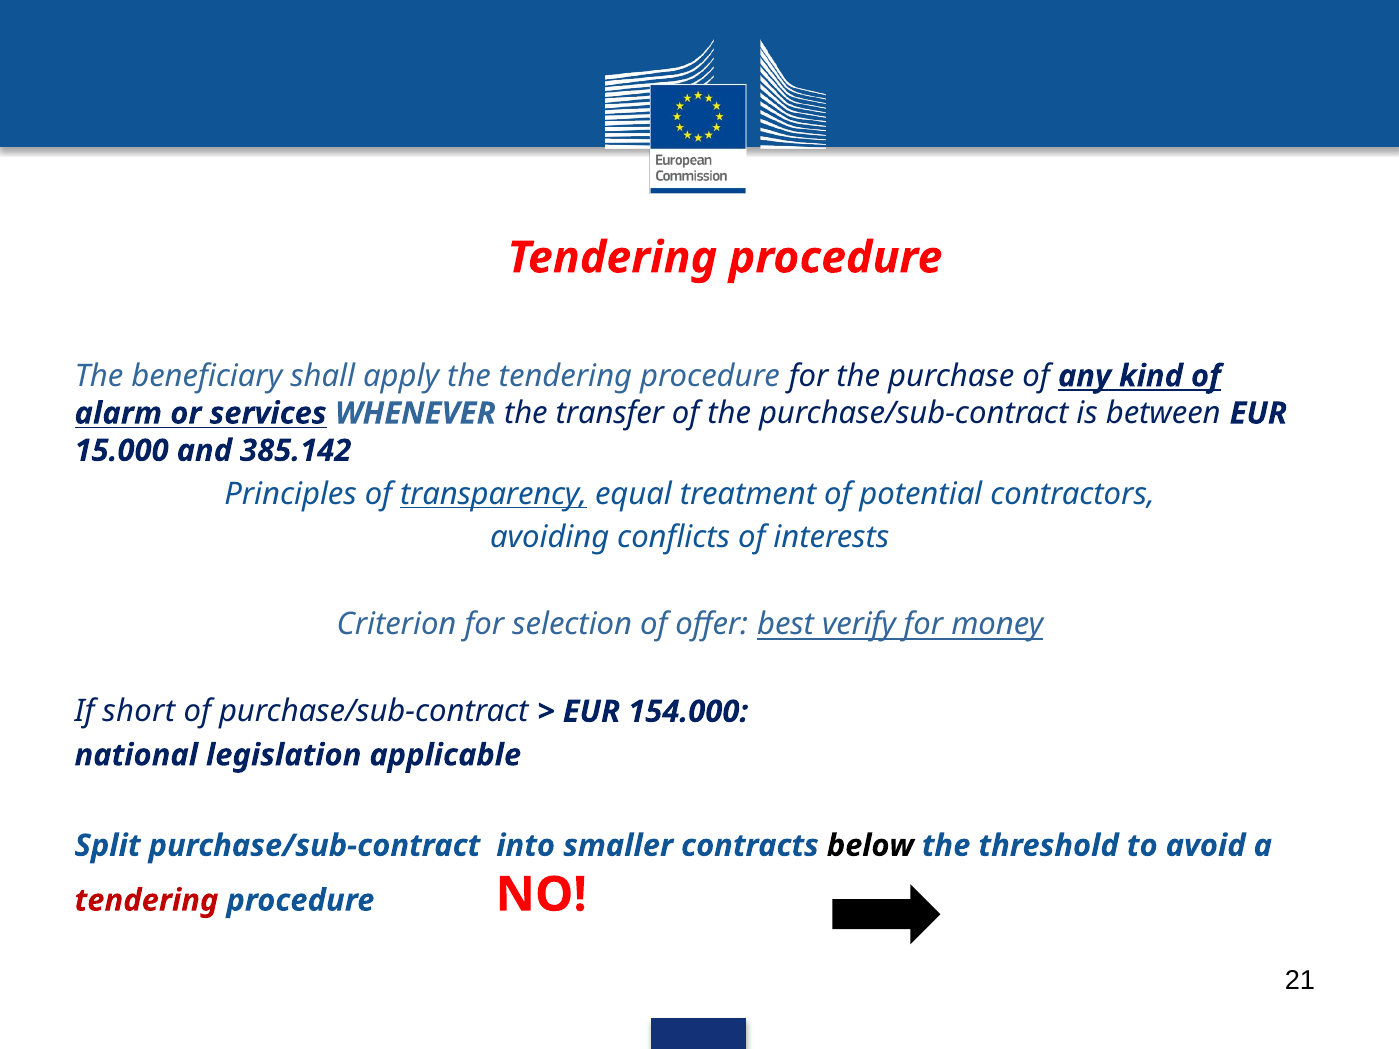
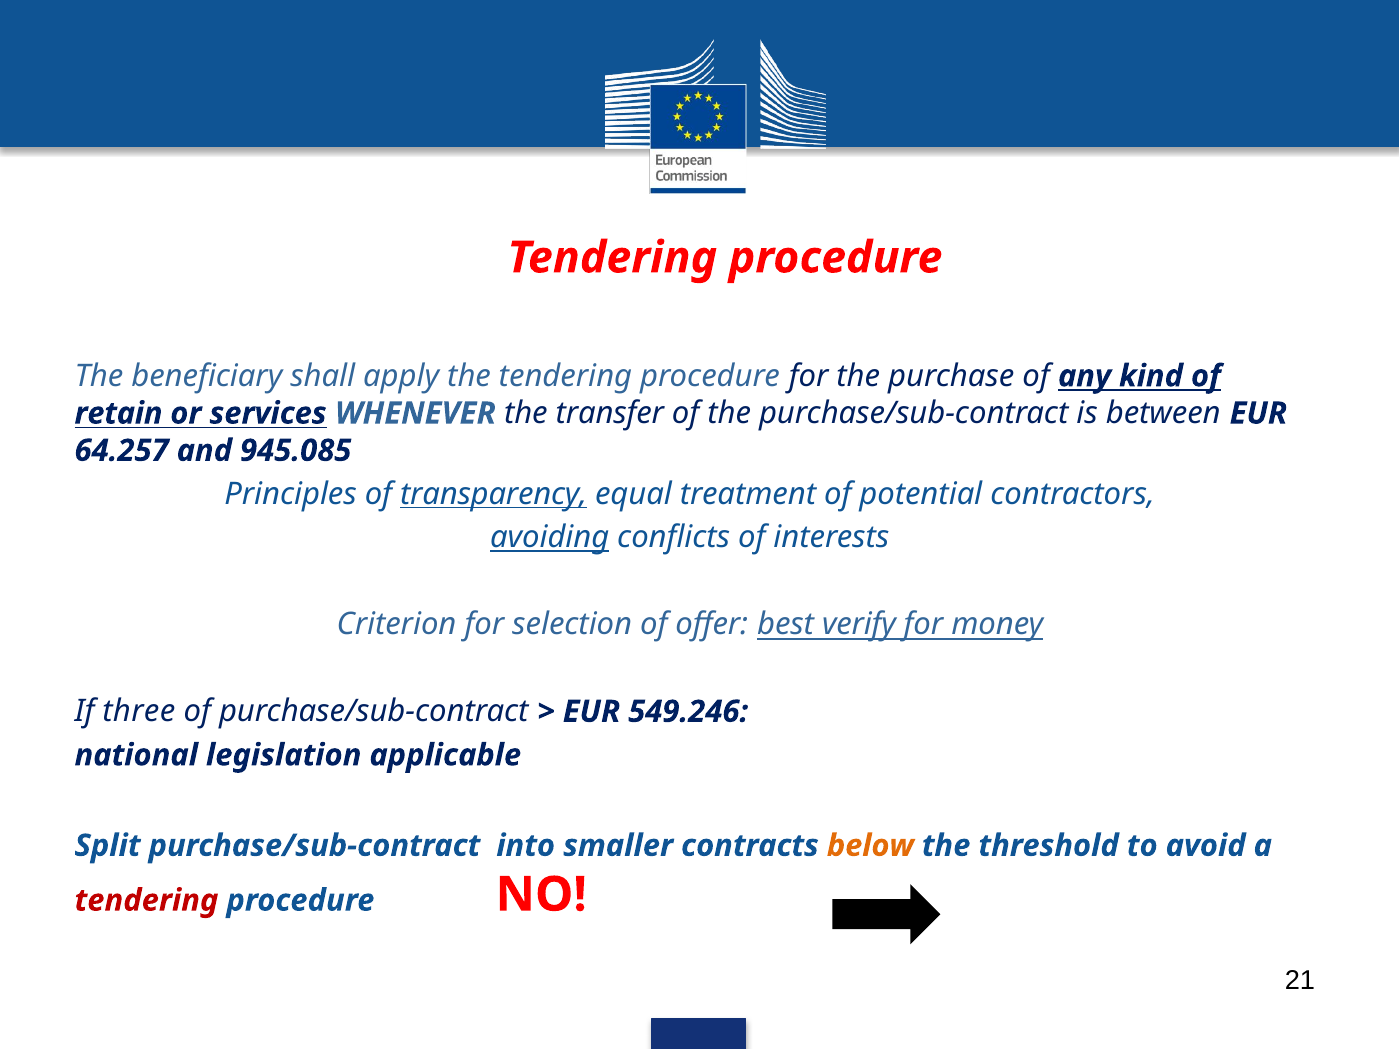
alarm: alarm -> retain (119, 413)
15.000: 15.000 -> 64.257 (122, 451)
385.142: 385.142 -> 945.085 (296, 451)
avoiding underline: none -> present (550, 538)
short: short -> three (139, 712)
154.000: 154.000 -> 549.246 (688, 712)
below colour: black -> orange (870, 846)
